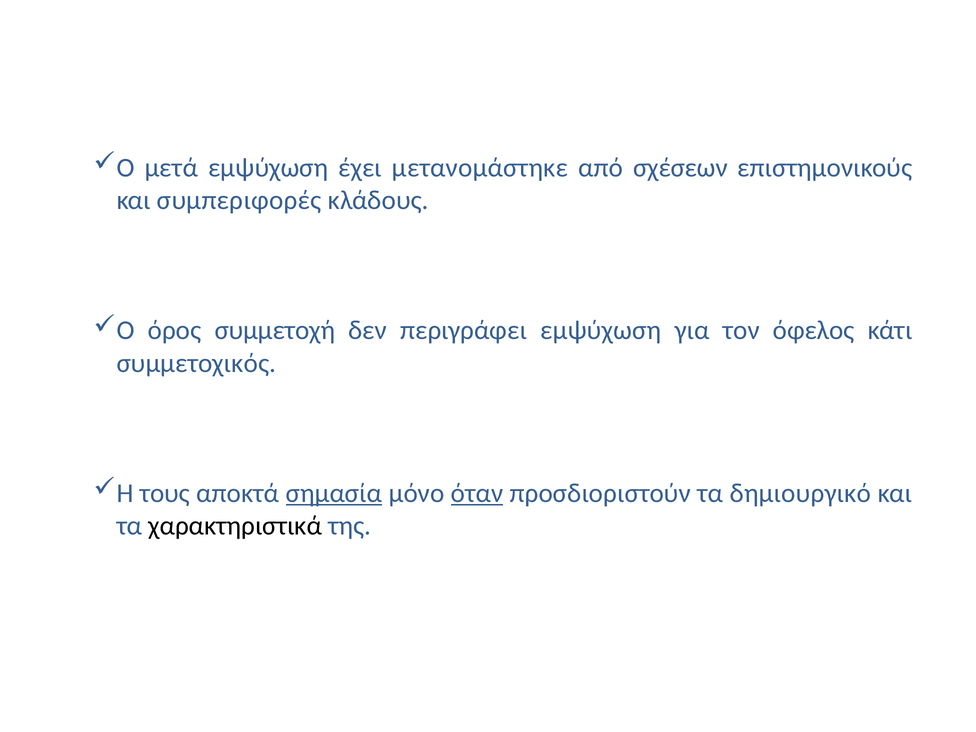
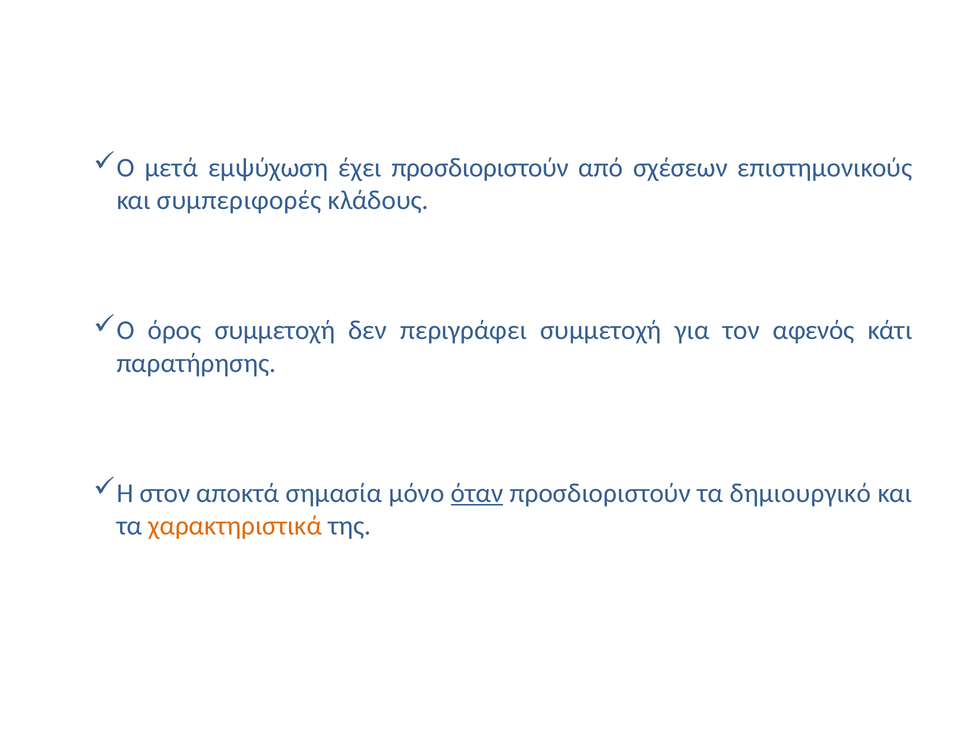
έχει μετανομάστηκε: μετανομάστηκε -> προσδιοριστούν (480, 168)
περιγράφει εμψύχωση: εμψύχωση -> συμμετοχή (601, 331)
όφελος: όφελος -> αφενός (814, 331)
συμμετοχικός: συμμετοχικός -> παρατήρησης (196, 363)
τους: τους -> στον (165, 493)
σημασία underline: present -> none (334, 493)
χαρακτηριστικά colour: black -> orange (235, 526)
